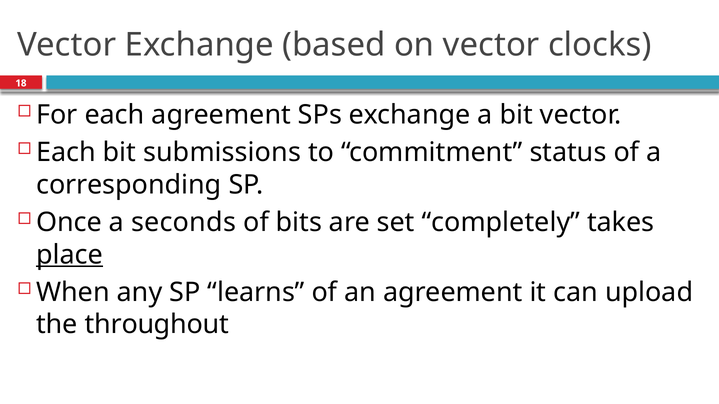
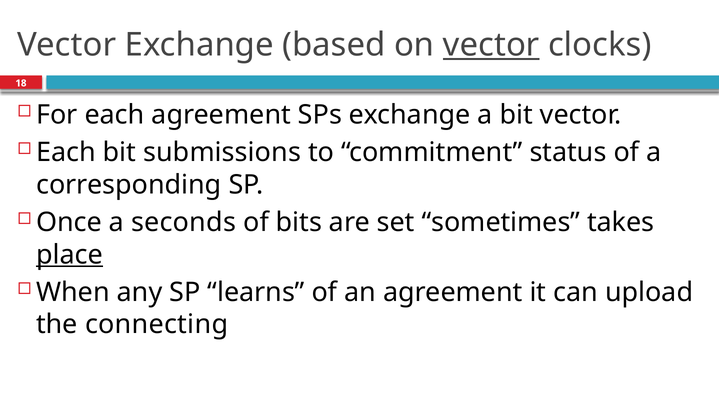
vector underline: none -> present (491, 45)
completely: completely -> sometimes (501, 223)
throughout: throughout -> connecting (157, 325)
